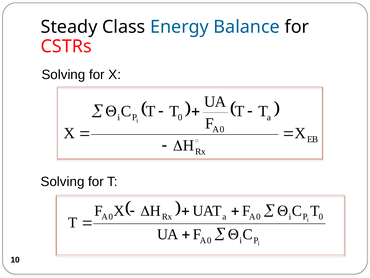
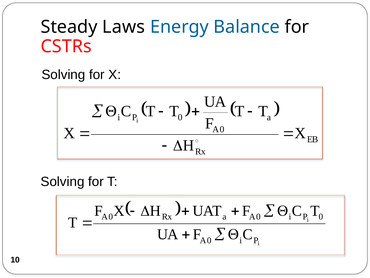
Class: Class -> Laws (124, 27)
